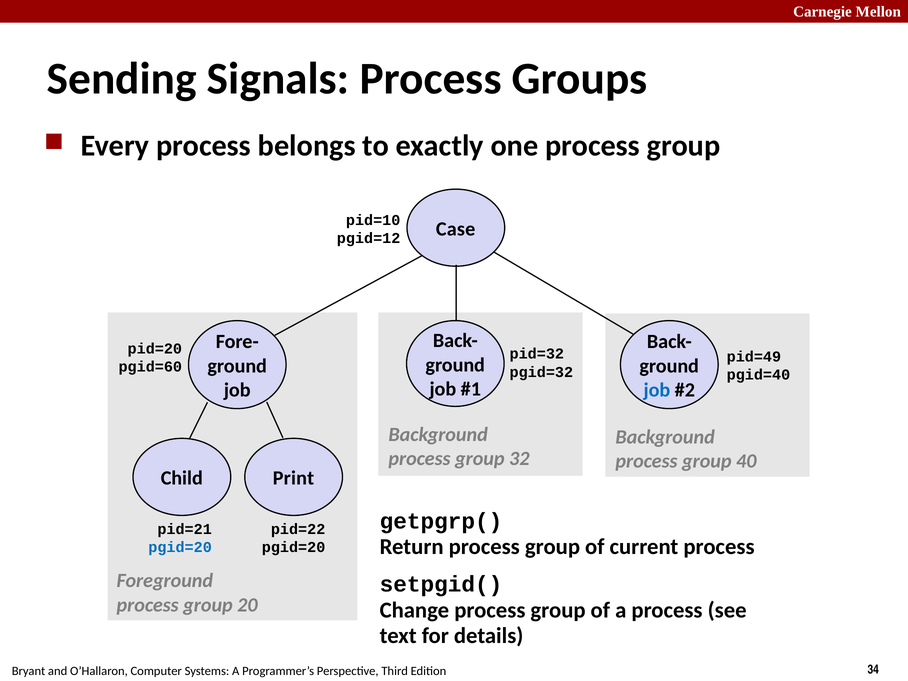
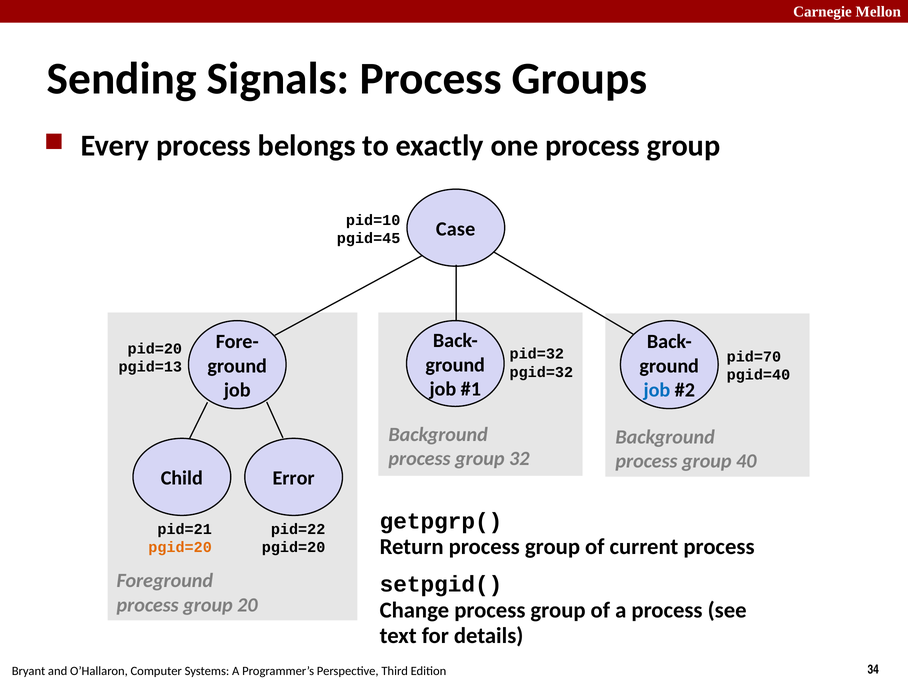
pgid=12: pgid=12 -> pgid=45 (369, 238)
pid=49: pid=49 -> pid=70 (754, 357)
pgid=60: pgid=60 -> pgid=13 (150, 367)
Print: Print -> Error (294, 478)
pgid=20 colour: blue -> orange (180, 547)
